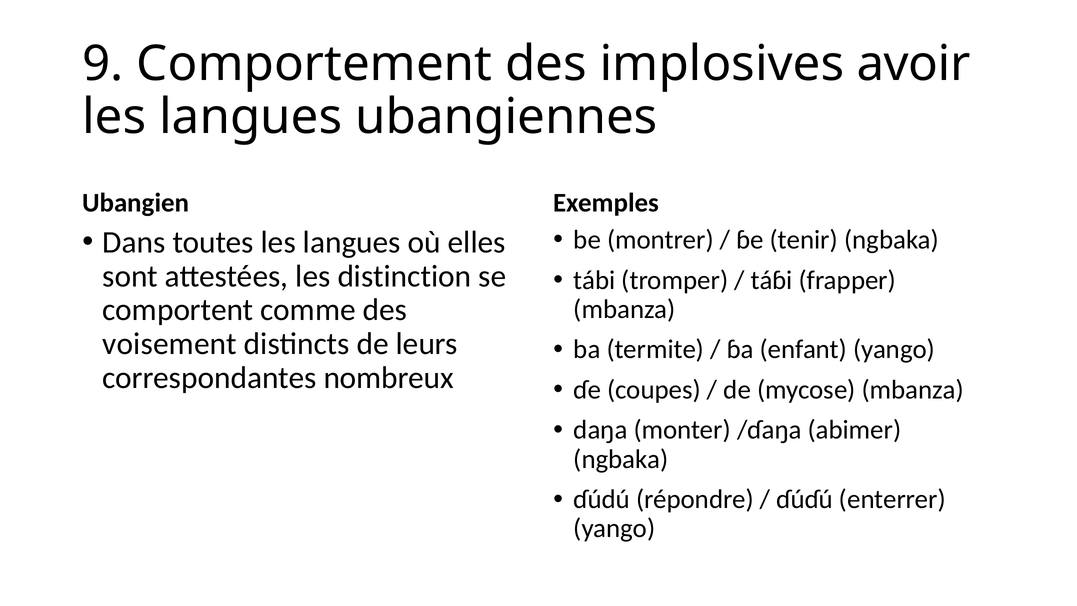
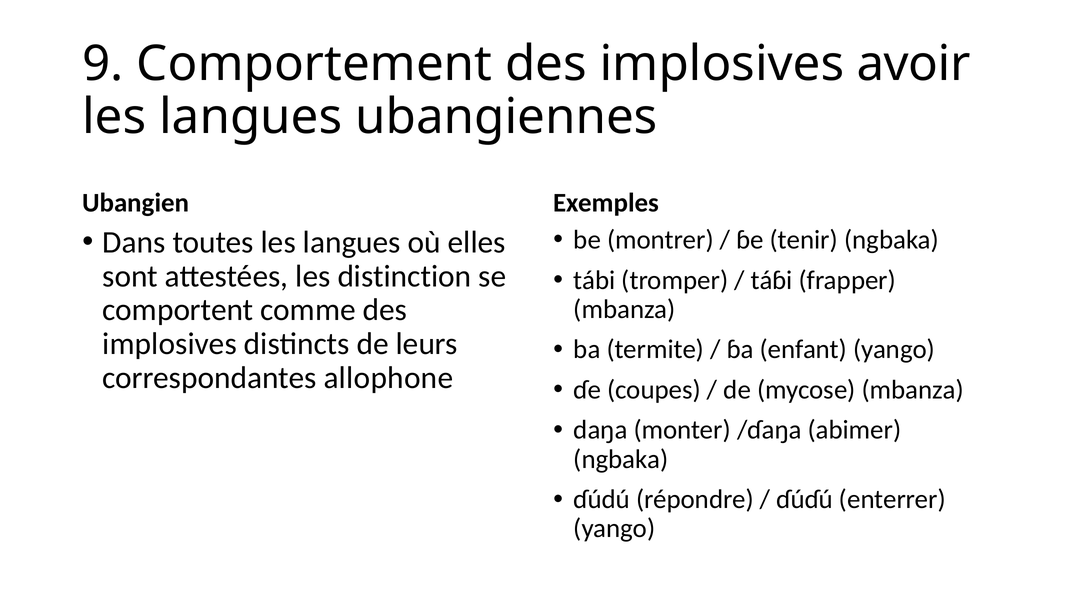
voisement: voisement -> implosives (170, 344)
nombreux: nombreux -> allophone (388, 378)
